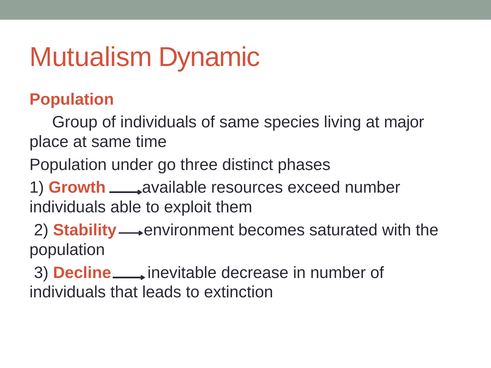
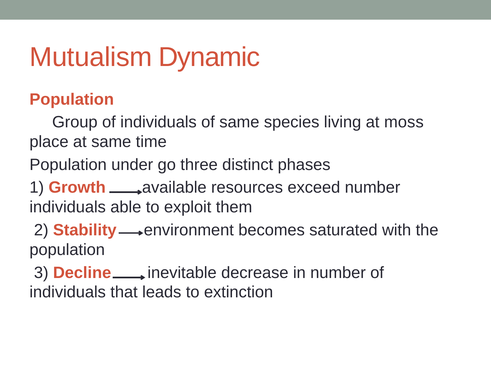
major: major -> moss (404, 122)
